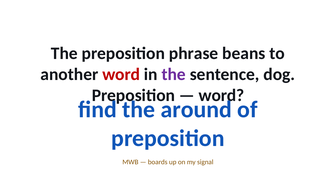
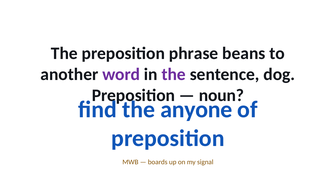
word colour: red -> purple (121, 74)
word: word -> noun (221, 95)
around: around -> anyone (196, 110)
